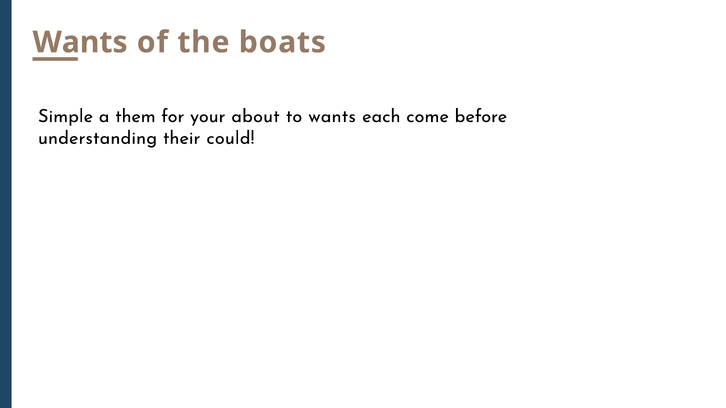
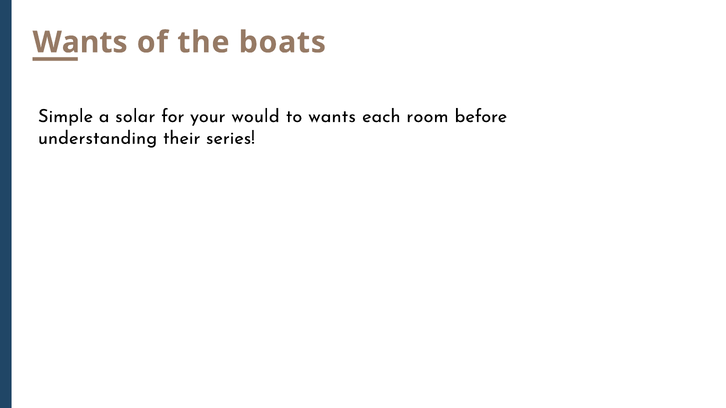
them: them -> solar (135, 116)
about: about -> would (256, 116)
come: come -> room (427, 116)
could: could -> series (230, 138)
